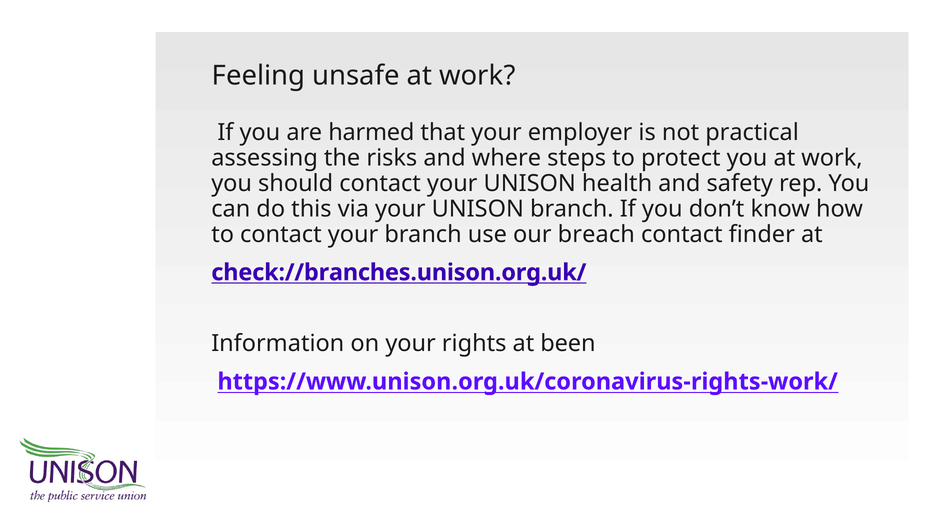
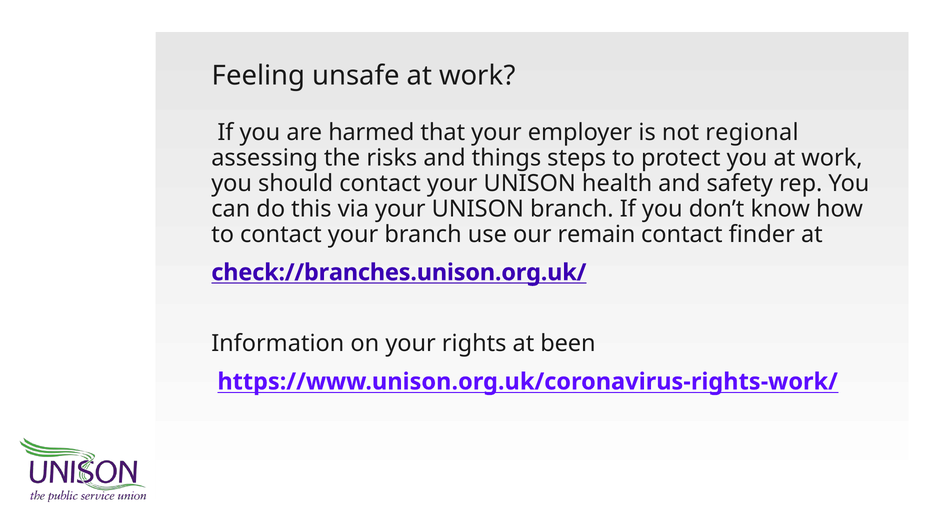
practical: practical -> regional (752, 133)
where: where -> things (506, 158)
breach: breach -> remain (596, 234)
